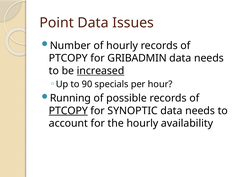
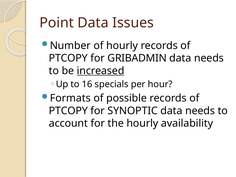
90: 90 -> 16 (87, 84)
Running: Running -> Formats (70, 98)
PTCOPY underline: present -> none (68, 111)
